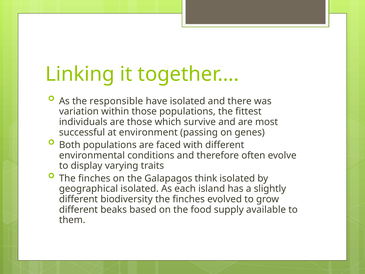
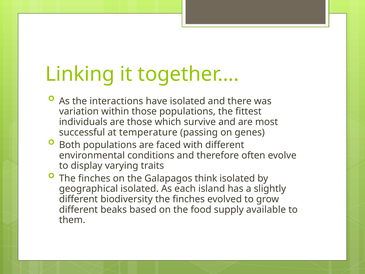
responsible: responsible -> interactions (116, 101)
environment: environment -> temperature (148, 132)
